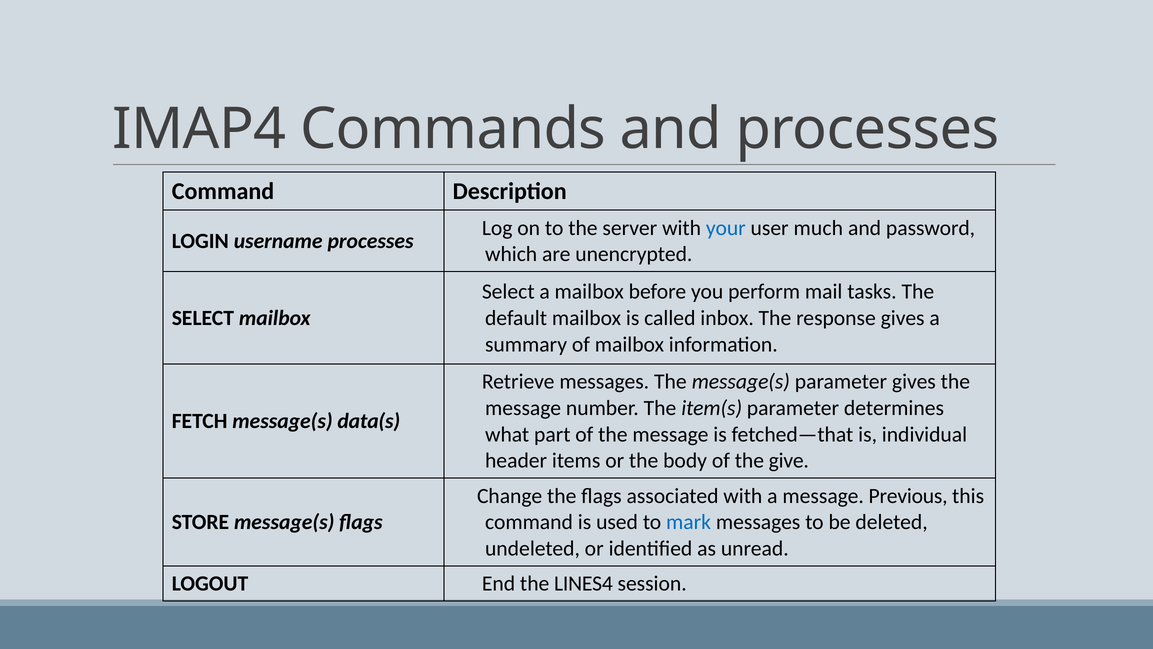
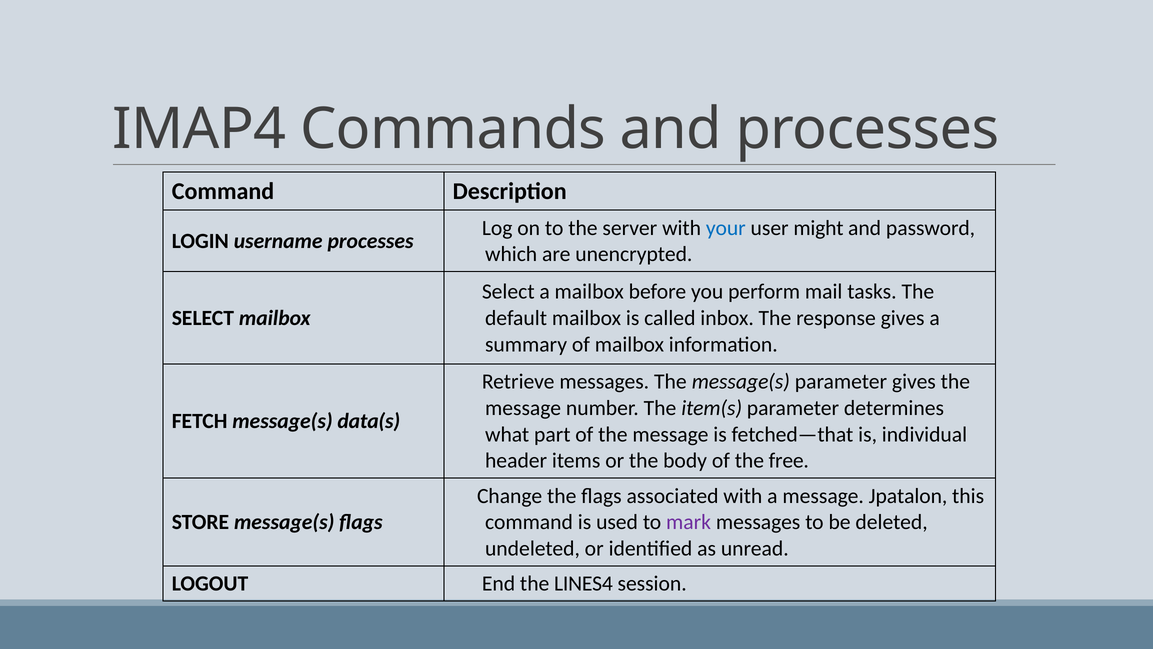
much: much -> might (818, 228)
give: give -> free (789, 461)
Previous: Previous -> Jpatalon (908, 496)
mark colour: blue -> purple (689, 522)
